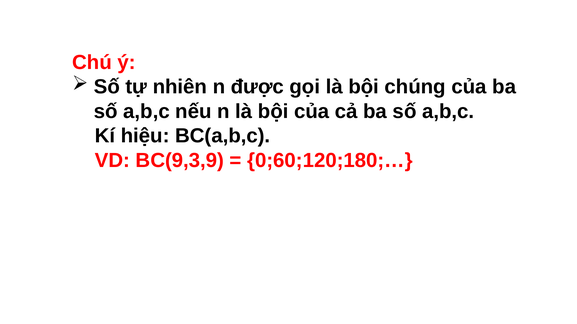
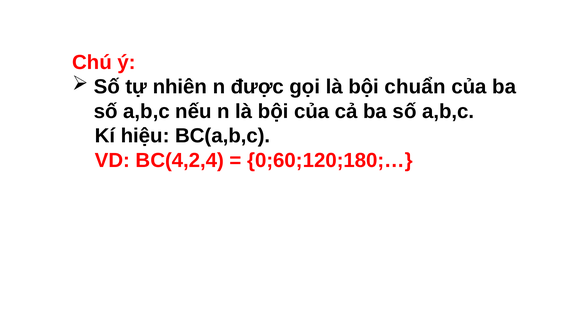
chúng: chúng -> chuẩn (415, 87)
BC(9,3,9: BC(9,3,9 -> BC(4,2,4 (180, 161)
